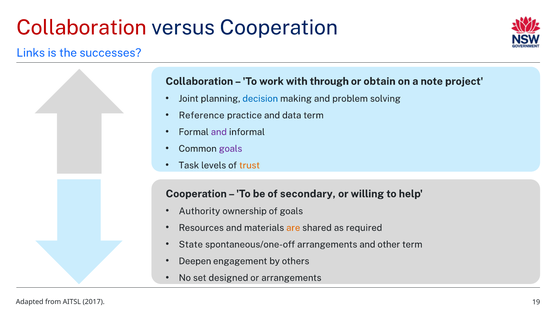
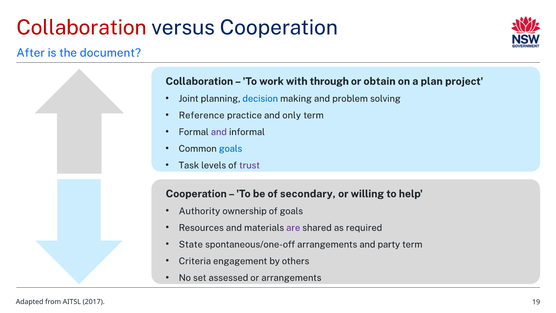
Links: Links -> After (31, 53)
successes: successes -> document (110, 53)
note: note -> plan (432, 81)
data: data -> only (292, 115)
goals colour: purple -> blue (231, 149)
trust colour: orange -> purple (249, 165)
are colour: orange -> purple (293, 228)
other: other -> party (389, 244)
Deepen: Deepen -> Criteria (195, 261)
designed: designed -> assessed (228, 278)
